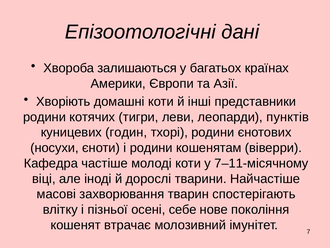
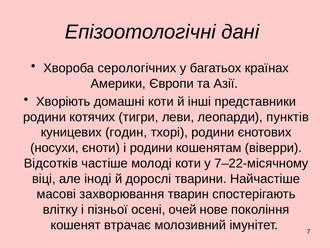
залишаються: залишаються -> серологічних (137, 68)
Кафедра: Кафедра -> Відсотків (51, 163)
7–11-місячному: 7–11-місячному -> 7–22-місячному (261, 163)
себе: себе -> очей (183, 209)
